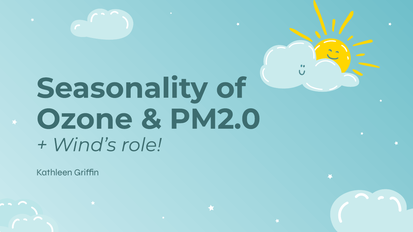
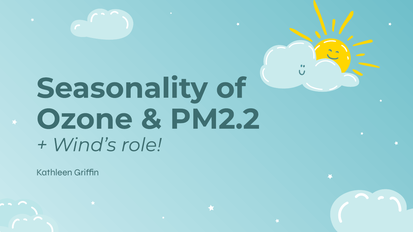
PM2.0: PM2.0 -> PM2.2 (215, 119)
